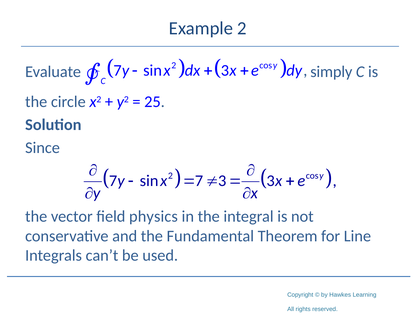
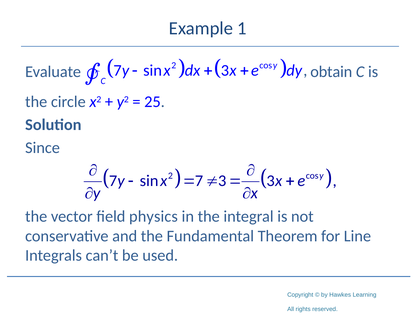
Example 2: 2 -> 1 (242, 28)
simply: simply -> obtain (331, 72)
